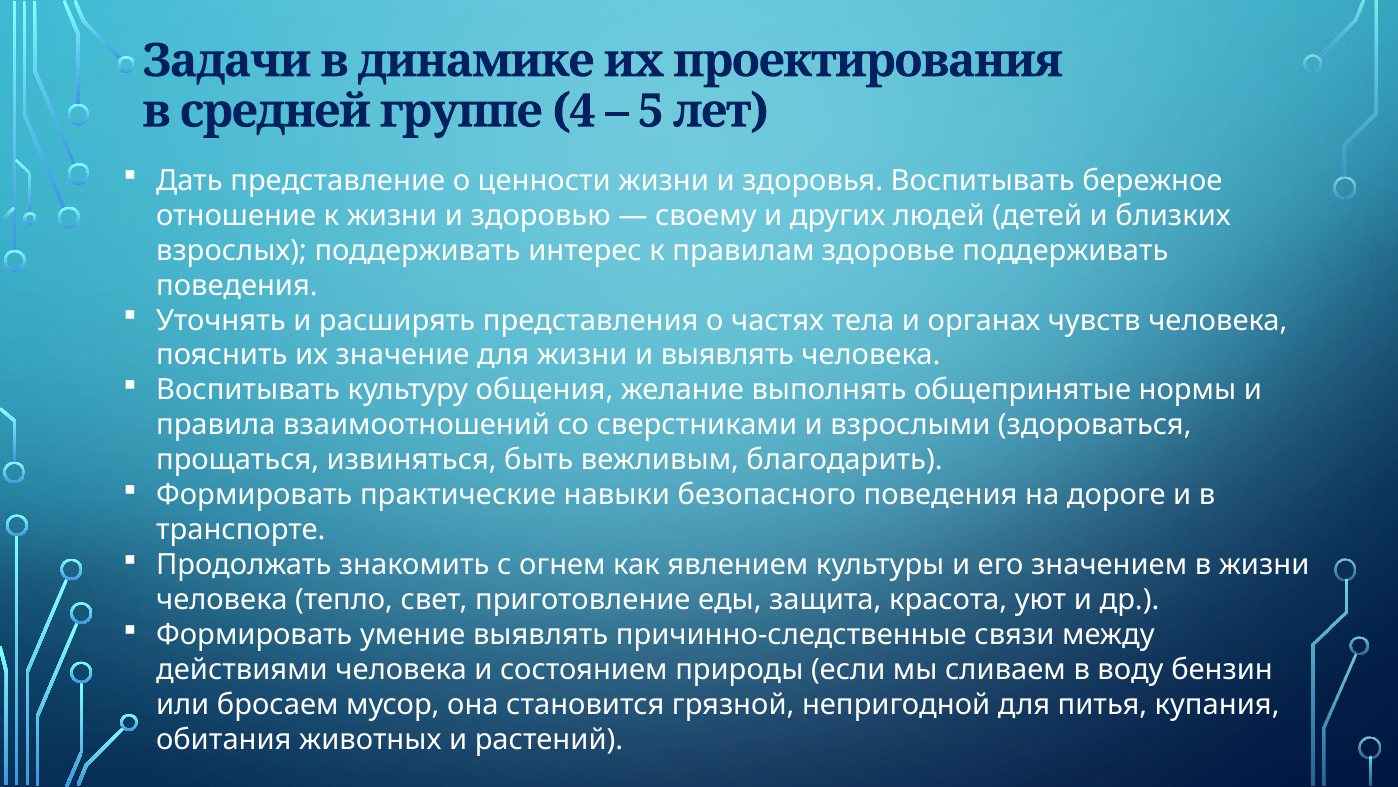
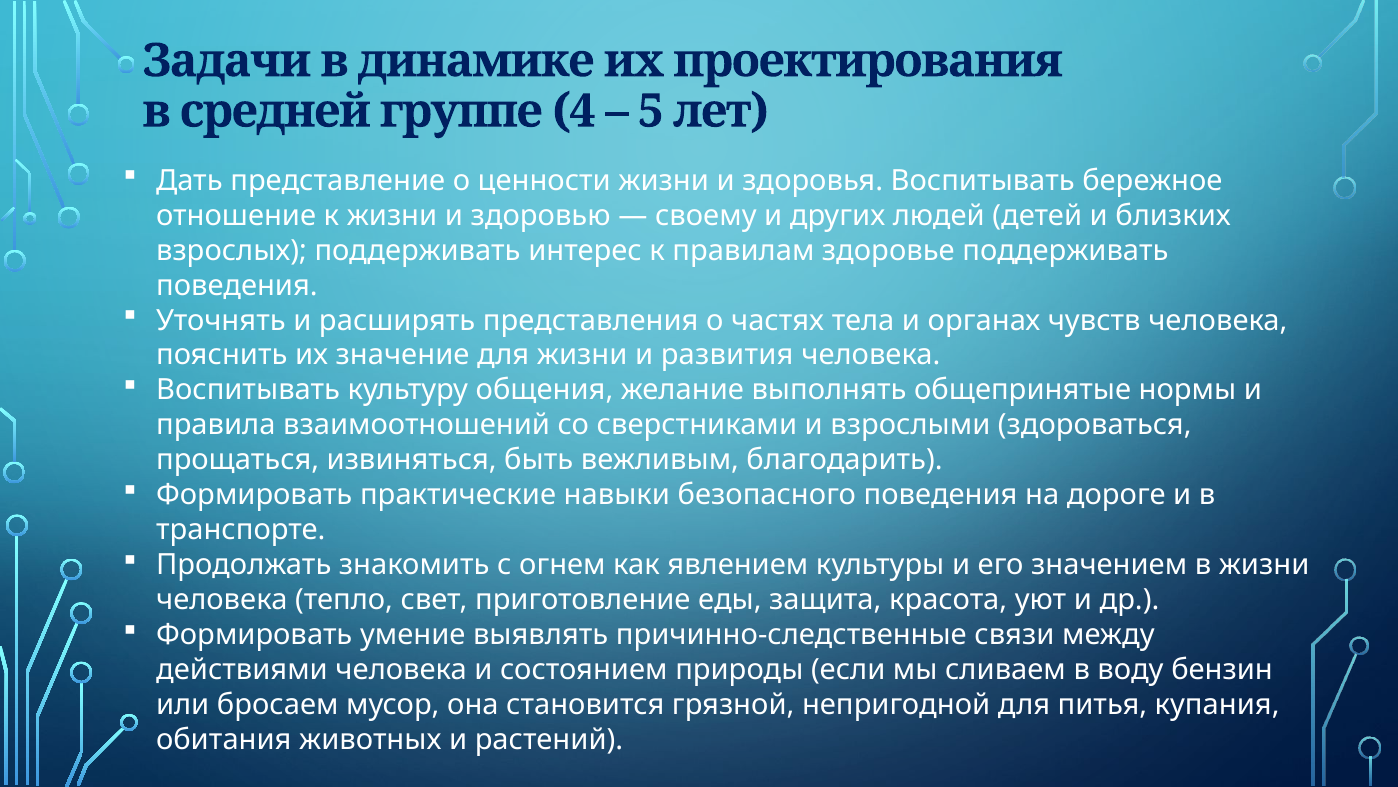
и выявлять: выявлять -> развития (727, 355)
